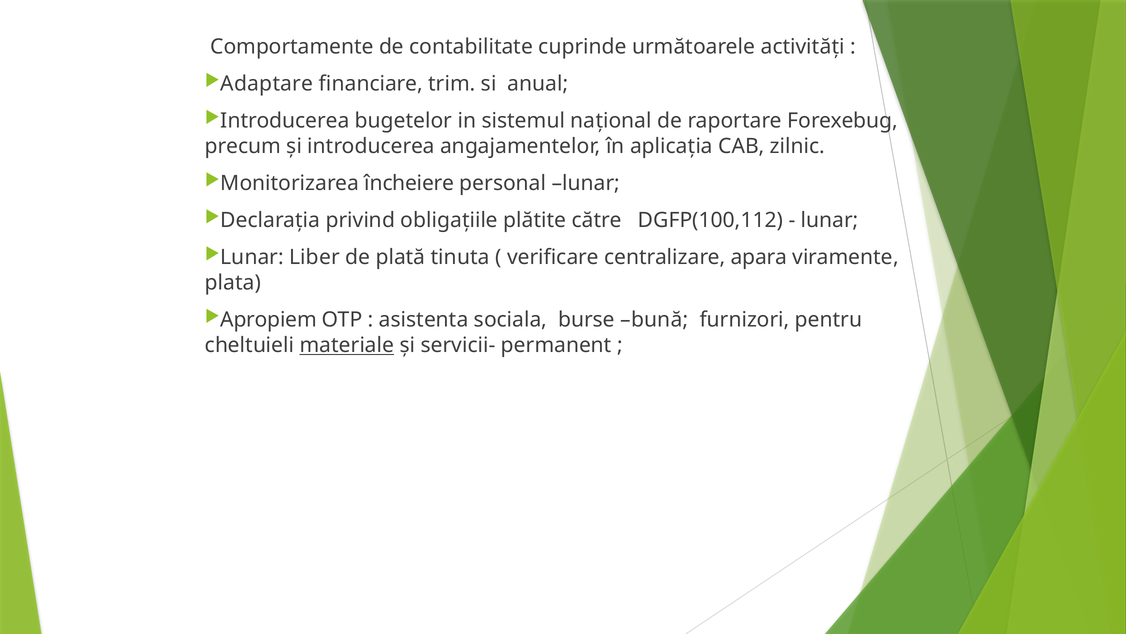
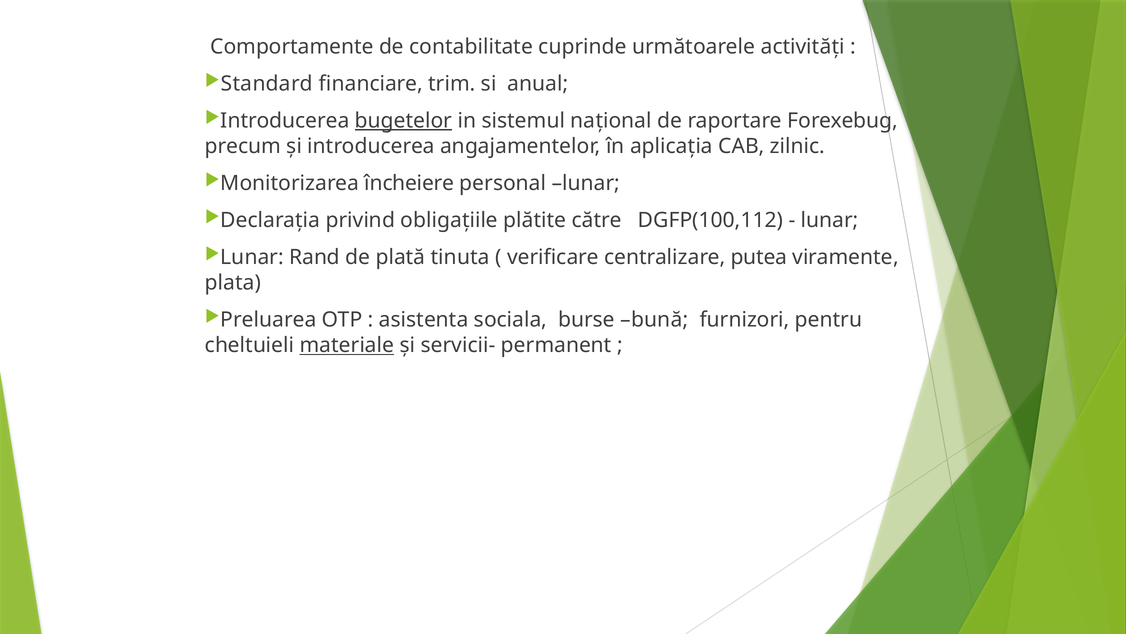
Adaptare: Adaptare -> Standard (267, 84)
bugetelor underline: none -> present (404, 121)
Liber: Liber -> Rand (315, 257)
apara: apara -> putea (759, 257)
Apropiem: Apropiem -> Preluarea (269, 320)
